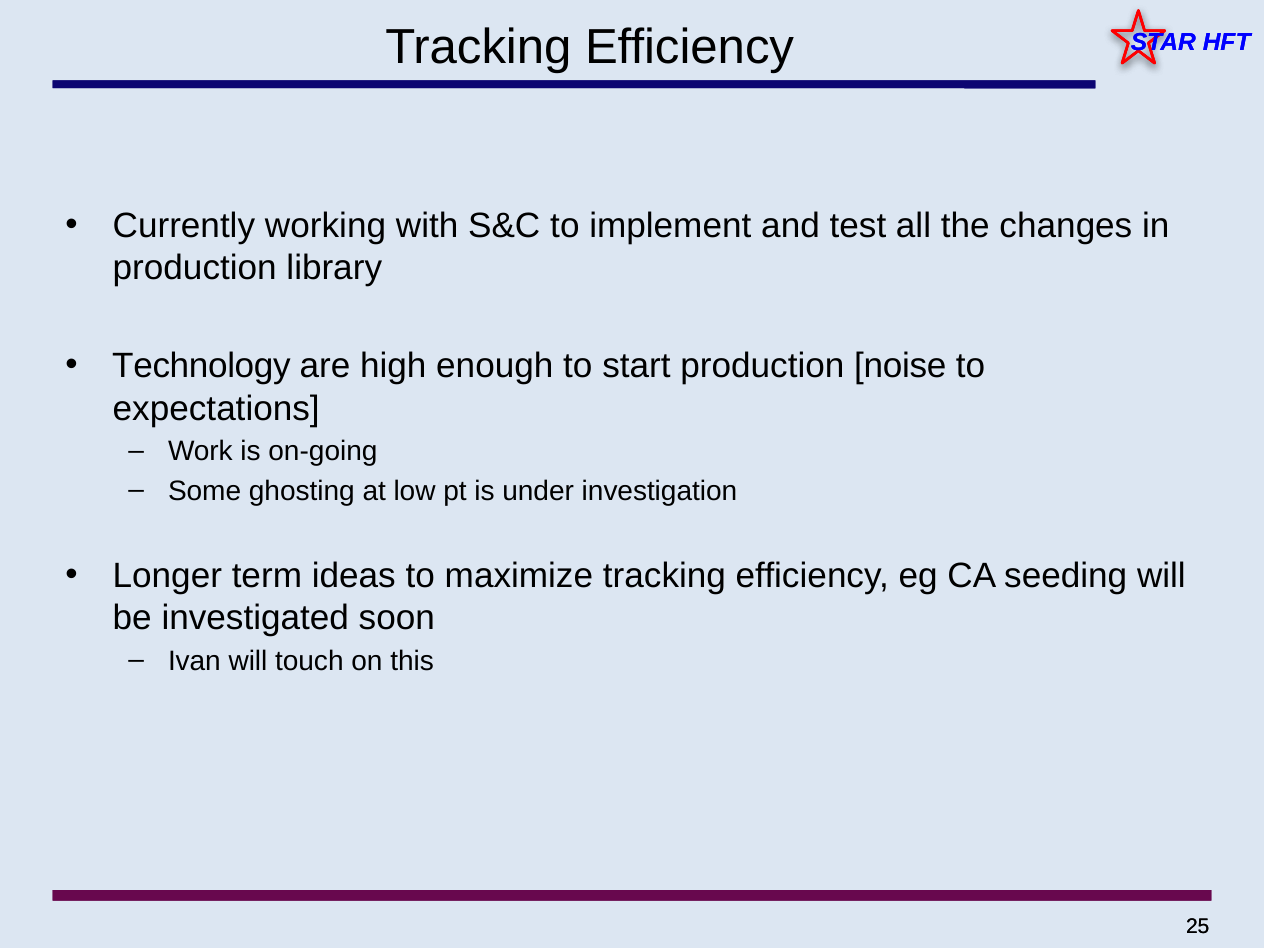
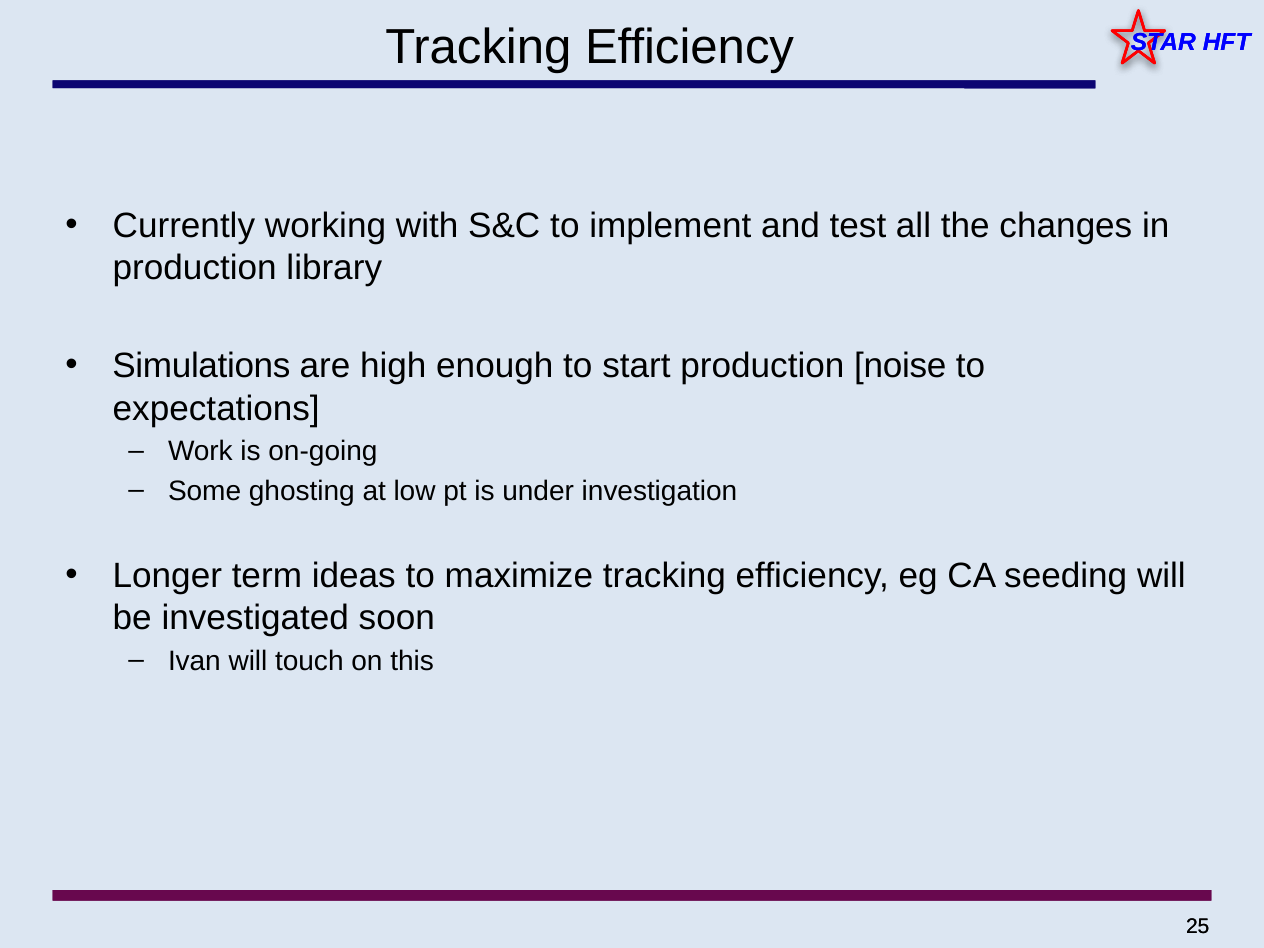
Technology: Technology -> Simulations (201, 366)
